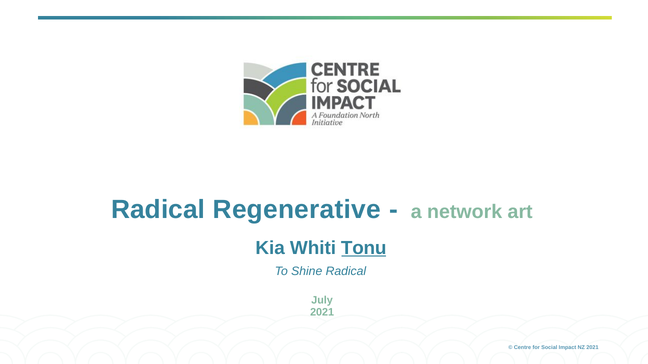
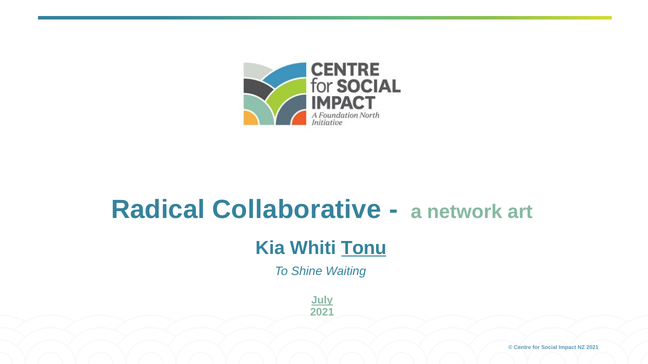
Regenerative: Regenerative -> Collaborative (297, 210)
Shine Radical: Radical -> Waiting (346, 271)
July underline: none -> present (322, 301)
